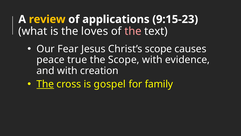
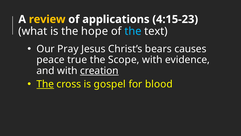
9:15-23: 9:15-23 -> 4:15-23 (175, 19)
loves: loves -> hope (95, 31)
the colour: pink -> light blue (133, 31)
Fear: Fear -> Pray (68, 49)
Christ’s scope: scope -> bears (158, 49)
creation underline: none -> present (99, 70)
family: family -> blood (159, 84)
